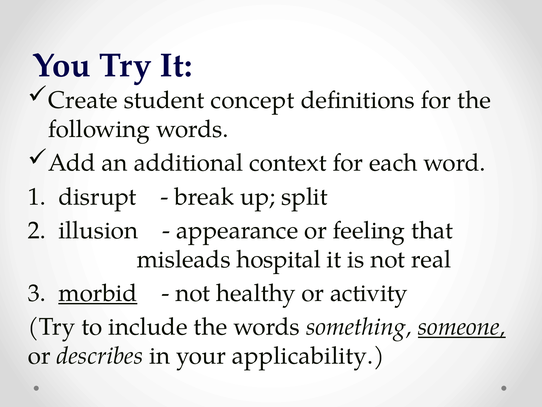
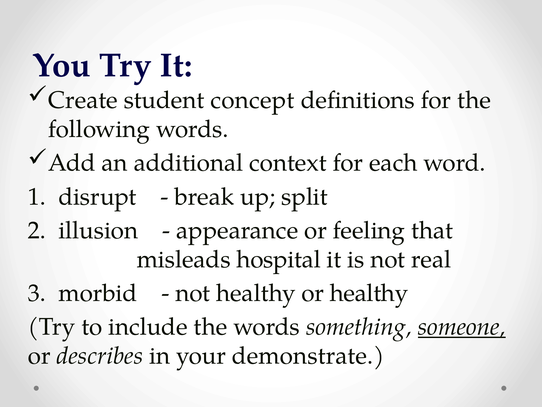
morbid underline: present -> none (98, 293)
or activity: activity -> healthy (369, 293)
applicability: applicability -> demonstrate (308, 356)
